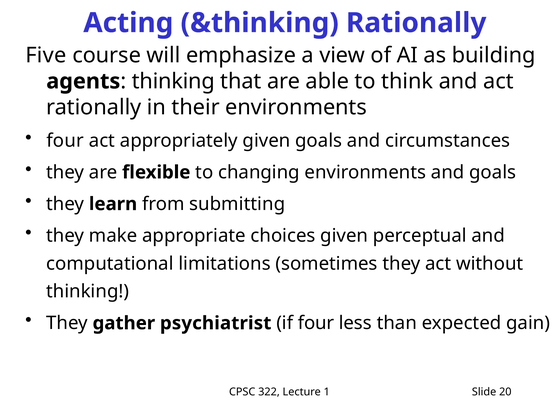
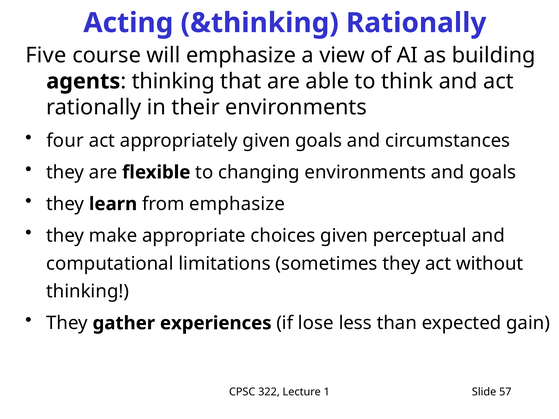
from submitting: submitting -> emphasize (237, 204)
psychiatrist: psychiatrist -> experiences (216, 323)
if four: four -> lose (316, 323)
20: 20 -> 57 (505, 392)
